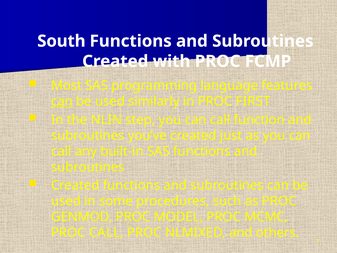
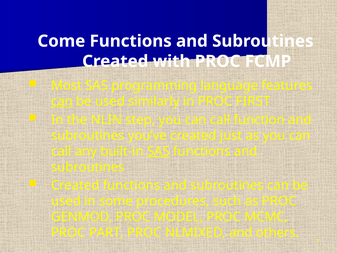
South: South -> Come (61, 41)
SAS underline: none -> present (158, 151)
PROC CALL: CALL -> PART (106, 232)
